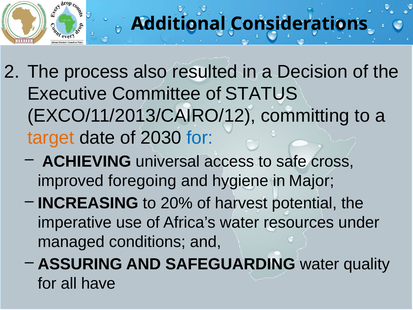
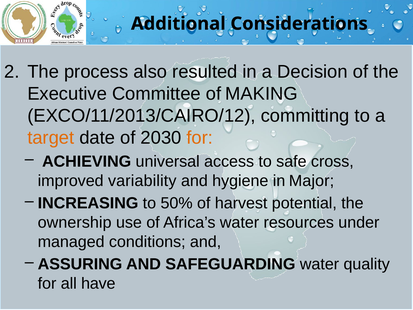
STATUS: STATUS -> MAKING (261, 94)
for colour: blue -> orange (200, 138)
foregoing: foregoing -> variability (142, 181)
20%: 20% -> 50% (177, 203)
imperative: imperative -> ownership (75, 222)
